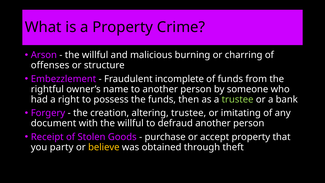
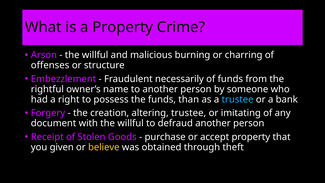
incomplete: incomplete -> necessarily (179, 79)
then: then -> than (189, 99)
trustee colour: light green -> light blue (238, 99)
party: party -> given (62, 147)
